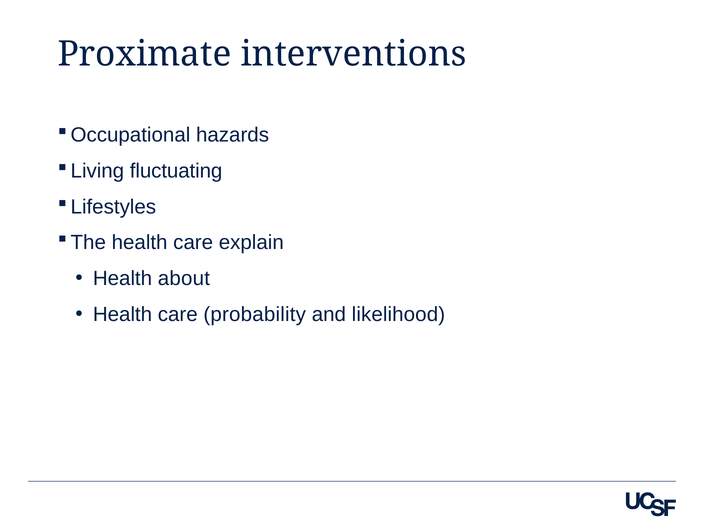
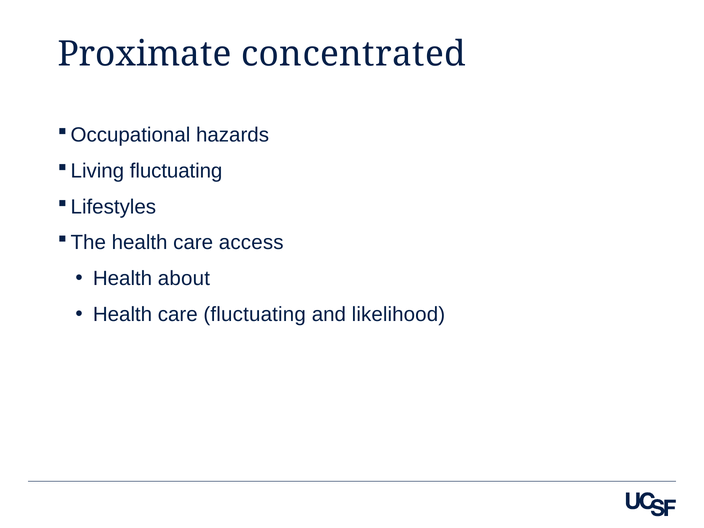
interventions: interventions -> concentrated (353, 54)
explain: explain -> access (251, 243)
care probability: probability -> fluctuating (255, 314)
